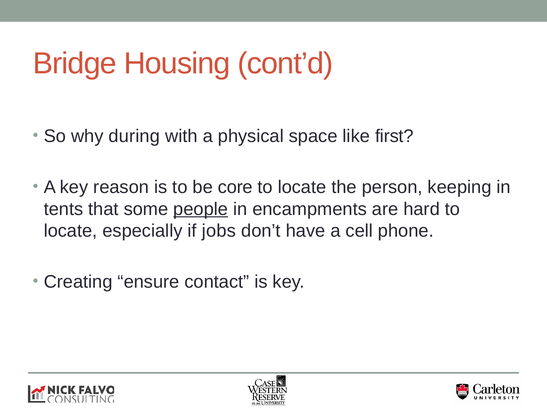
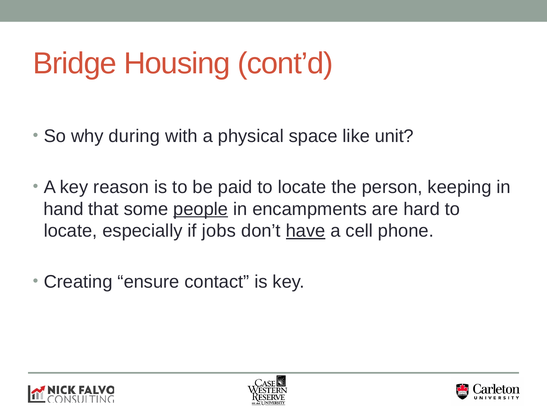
first: first -> unit (394, 136)
core: core -> paid (235, 187)
tents: tents -> hand (64, 209)
have underline: none -> present (306, 231)
